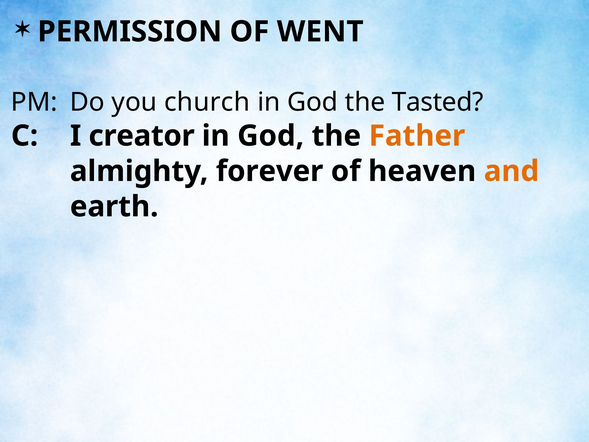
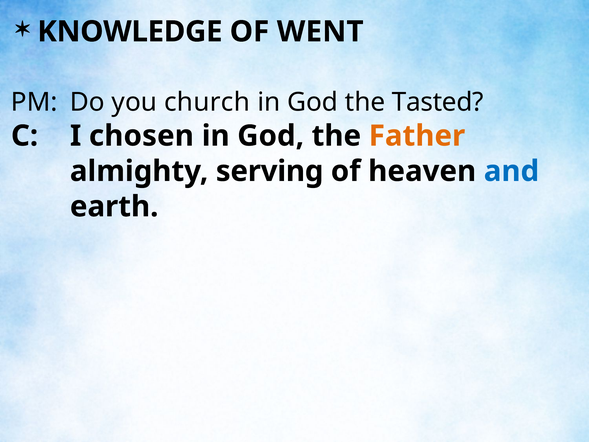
PERMISSION: PERMISSION -> KNOWLEDGE (130, 32)
creator: creator -> chosen (141, 136)
forever: forever -> serving (270, 171)
and colour: orange -> blue (511, 171)
